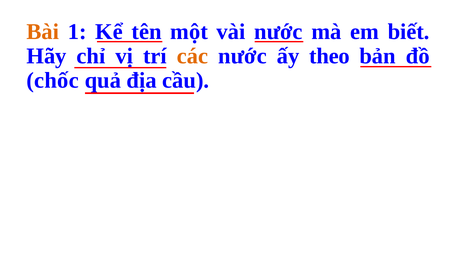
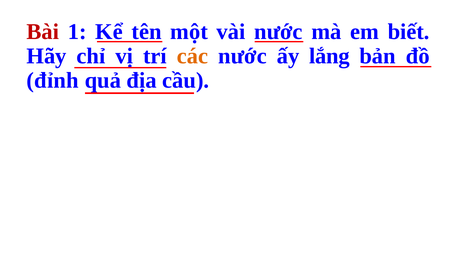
Bài colour: orange -> red (43, 32)
theo: theo -> lắng (329, 56)
chốc: chốc -> đỉnh (53, 80)
